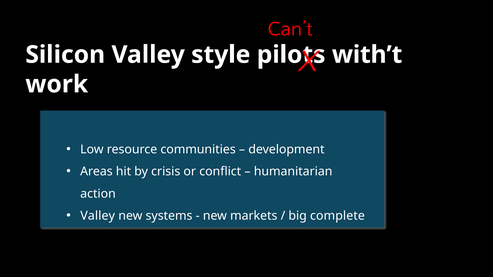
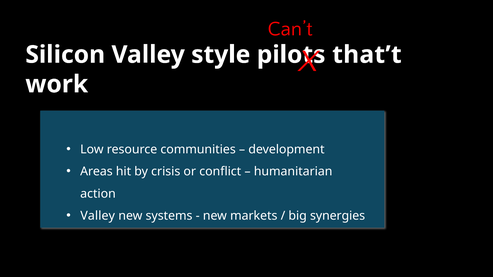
with’t: with’t -> that’t (367, 55)
complete: complete -> synergies (338, 216)
